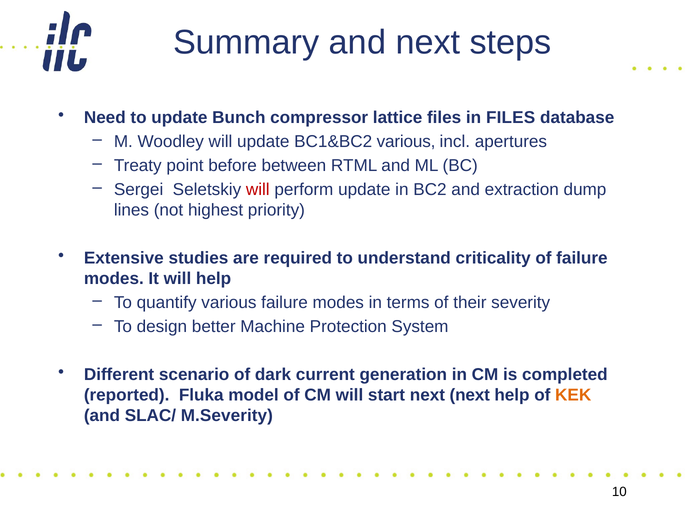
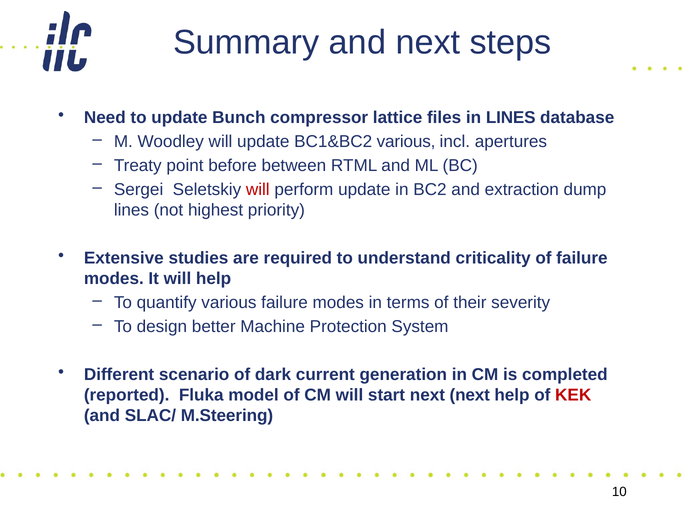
in FILES: FILES -> LINES (511, 118)
KEK colour: orange -> red (573, 395)
M.Severity: M.Severity -> M.Steering (227, 416)
